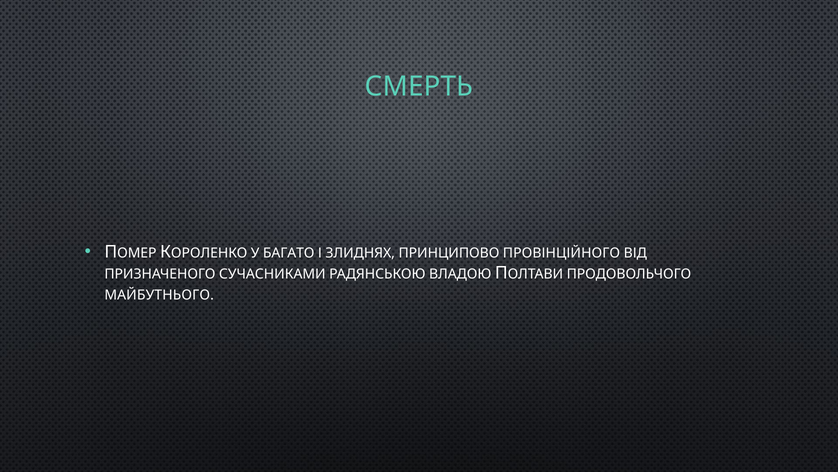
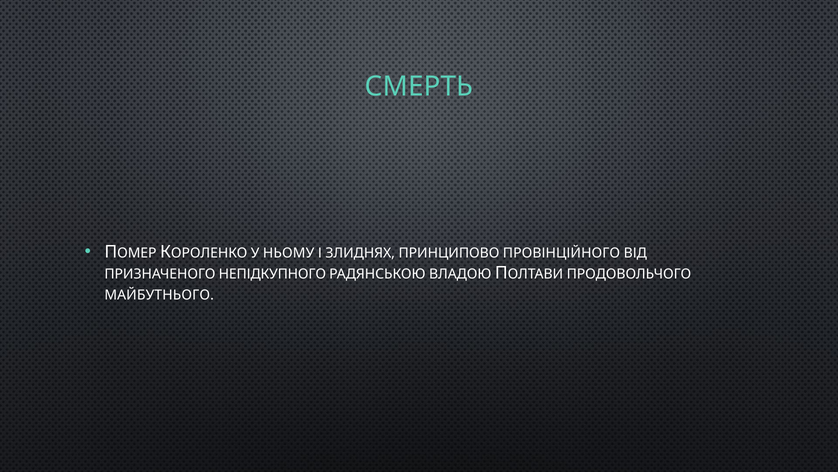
БАГАТО: БАГАТО -> НЬОМУ (289, 253)
СУЧАСНИКАМИ: СУЧАСНИКАМИ -> НЕПІДКУПНОГО (272, 274)
